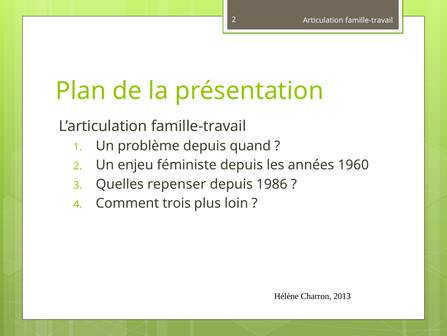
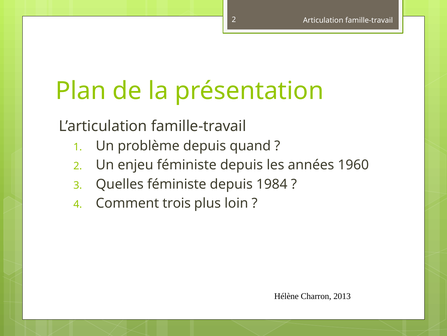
Quelles repenser: repenser -> féministe (177, 184)
1986: 1986 -> 1984 (272, 184)
